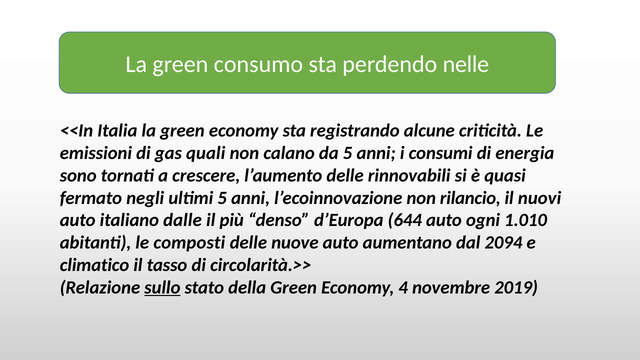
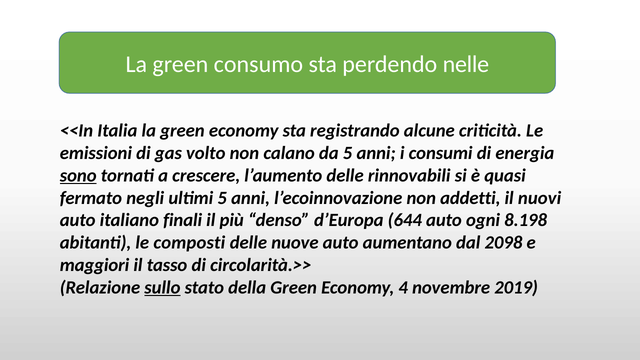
quali: quali -> volto (206, 153)
sono underline: none -> present (78, 175)
rilancio: rilancio -> addetti (470, 198)
dalle: dalle -> finali (183, 220)
1.010: 1.010 -> 8.198 (526, 220)
2094: 2094 -> 2098 (503, 243)
climatico: climatico -> maggiori (95, 265)
